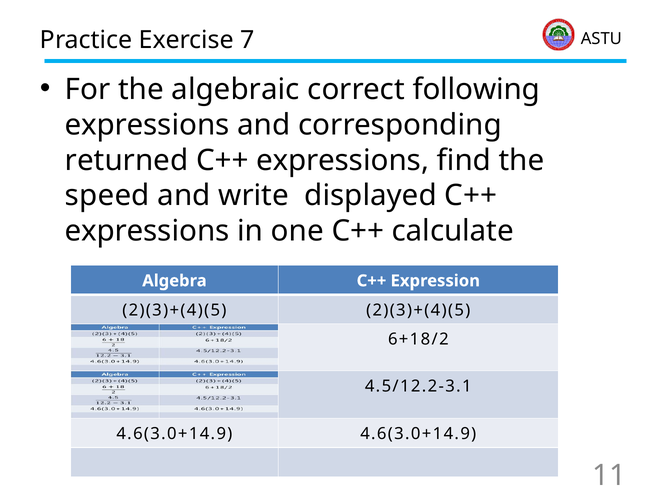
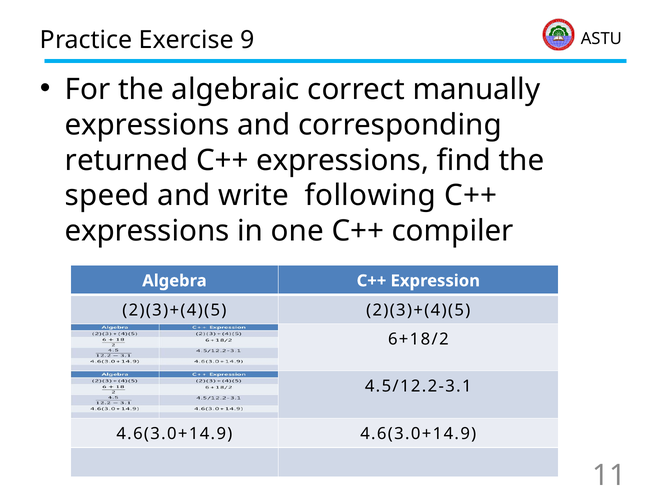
7: 7 -> 9 (247, 40)
following: following -> manually (476, 89)
displayed: displayed -> following (370, 196)
calculate: calculate -> compiler (453, 231)
